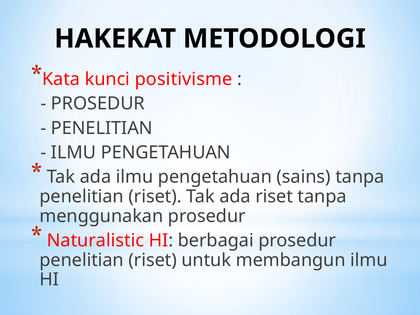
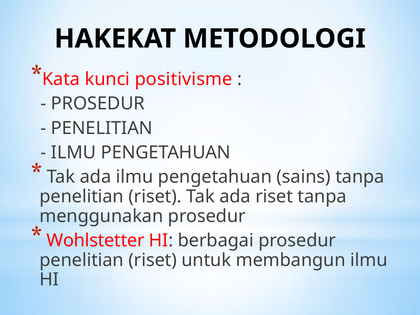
Naturalistic: Naturalistic -> Wohlstetter (96, 241)
